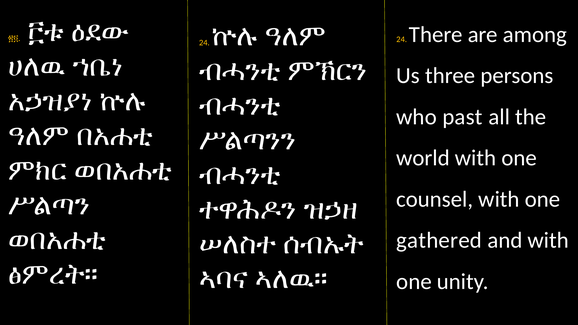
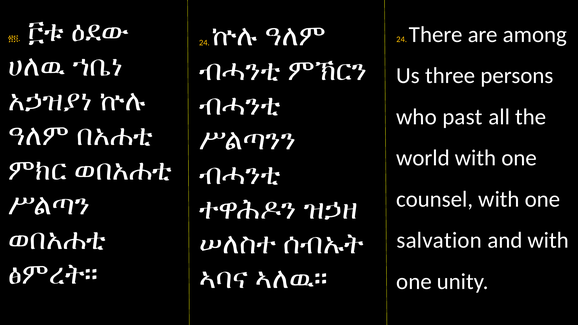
gathered: gathered -> salvation (439, 240)
